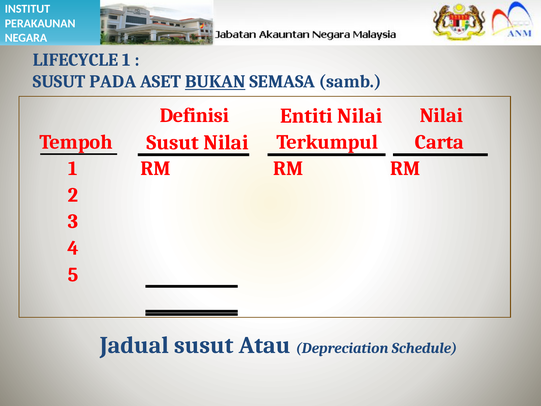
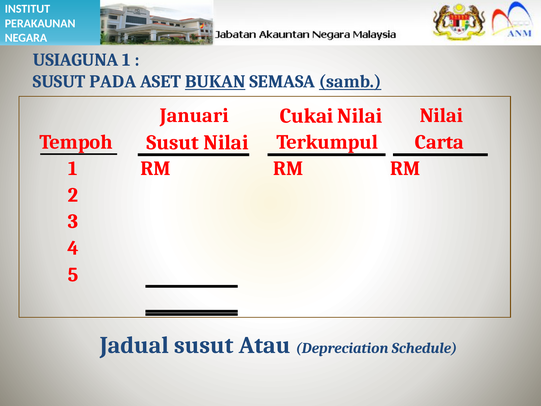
LIFECYCLE: LIFECYCLE -> USIAGUNA (76, 60)
samb underline: none -> present (350, 82)
Definisi: Definisi -> Januari (194, 115)
Entiti: Entiti -> Cukai (307, 116)
